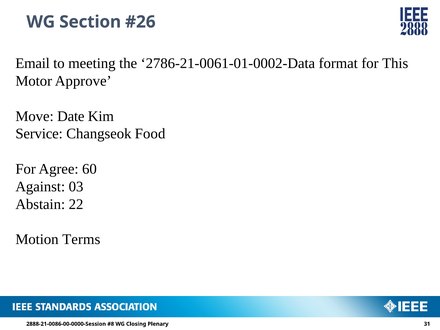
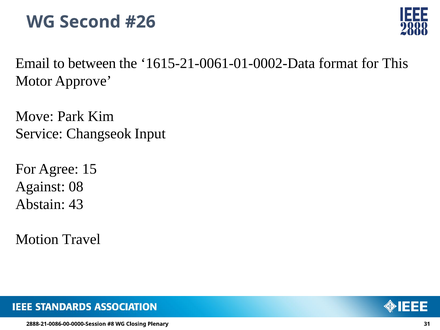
Section: Section -> Second (90, 22)
meeting: meeting -> between (92, 63)
2786-21-0061-01-0002-Data: 2786-21-0061-01-0002-Data -> 1615-21-0061-01-0002-Data (228, 63)
Date: Date -> Park (71, 116)
Food: Food -> Input (150, 134)
60: 60 -> 15 (89, 169)
03: 03 -> 08 (76, 187)
22: 22 -> 43 (76, 204)
Terms: Terms -> Travel (81, 239)
